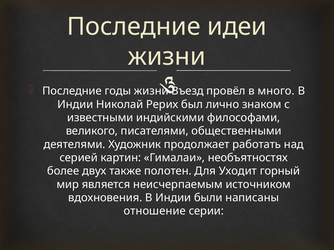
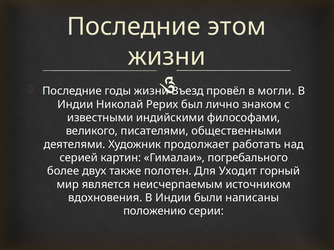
идеи: идеи -> этом (237, 27)
много: много -> могли (276, 91)
необъятностях: необъятностях -> погребального (248, 158)
отношение: отношение -> положению (155, 211)
